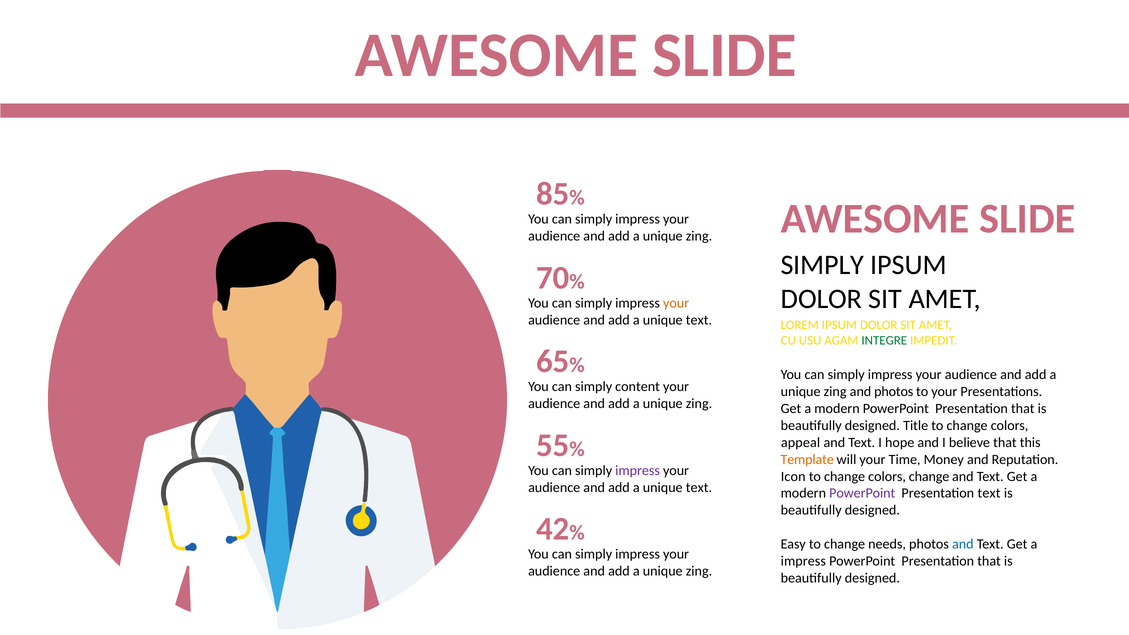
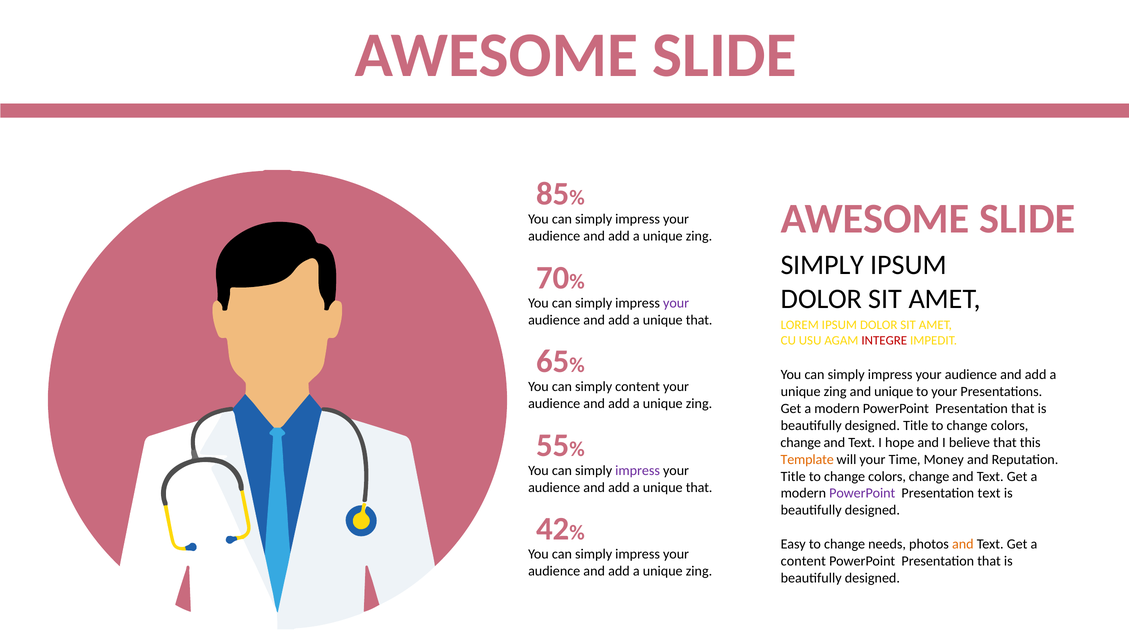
your colour: orange -> purple (676, 303)
text: text -> that (699, 320)
INTEGRE colour: green -> red (884, 341)
and photos: photos -> unique (894, 392)
appeal: appeal -> change (801, 443)
Icon: Icon -> Title (793, 476)
text: text -> that (699, 488)
and colour: blue -> orange (963, 544)
impress: impress -> content (803, 561)
